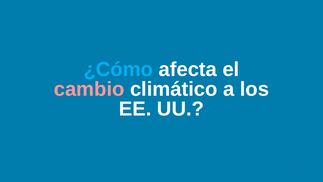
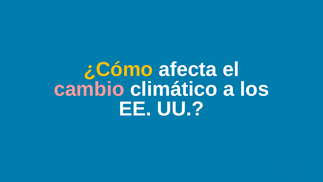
¿Cómo colour: light blue -> yellow (118, 69)
